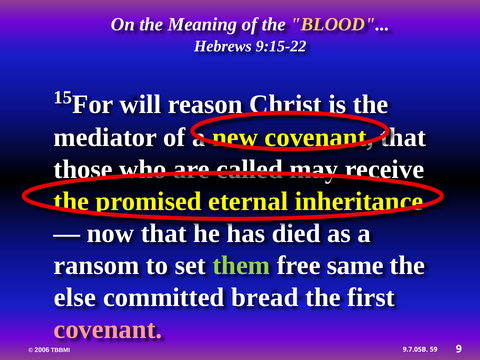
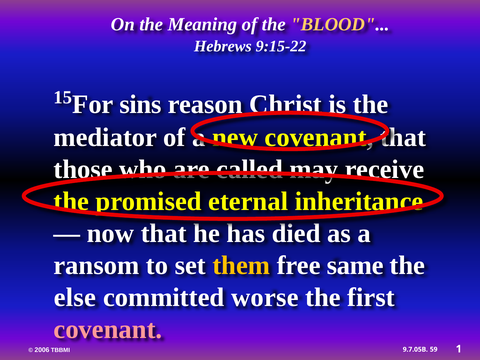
will: will -> sins (140, 104)
them colour: light green -> yellow (241, 265)
bread: bread -> worse (265, 297)
9: 9 -> 1 (459, 349)
